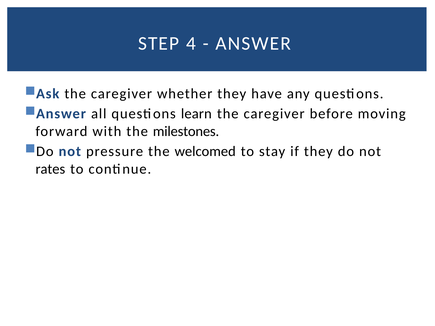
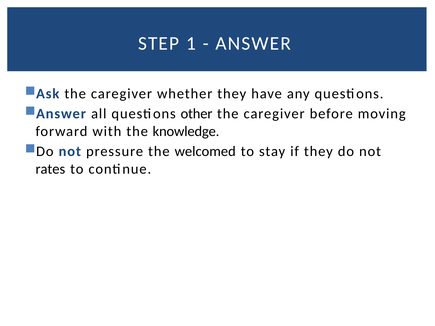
4: 4 -> 1 (191, 43)
learn: learn -> other (196, 114)
milestones: milestones -> knowledge (186, 131)
